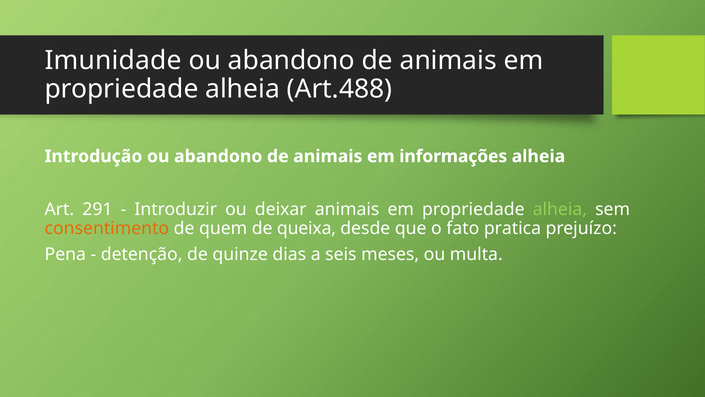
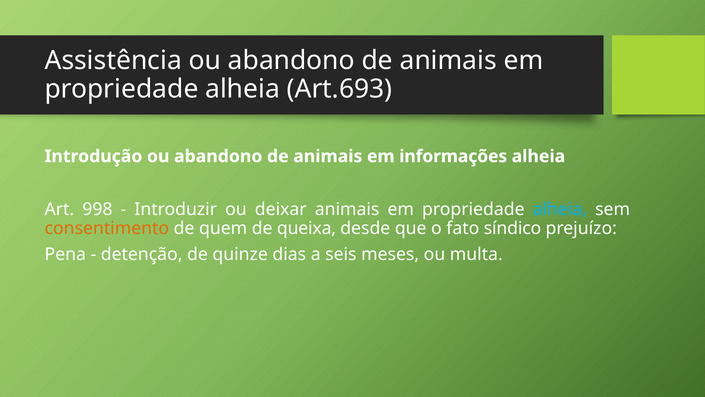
Imunidade: Imunidade -> Assistência (113, 60)
Art.488: Art.488 -> Art.693 (340, 89)
291: 291 -> 998 (97, 209)
alheia colour: light green -> light blue (560, 209)
pratica: pratica -> síndico (513, 228)
